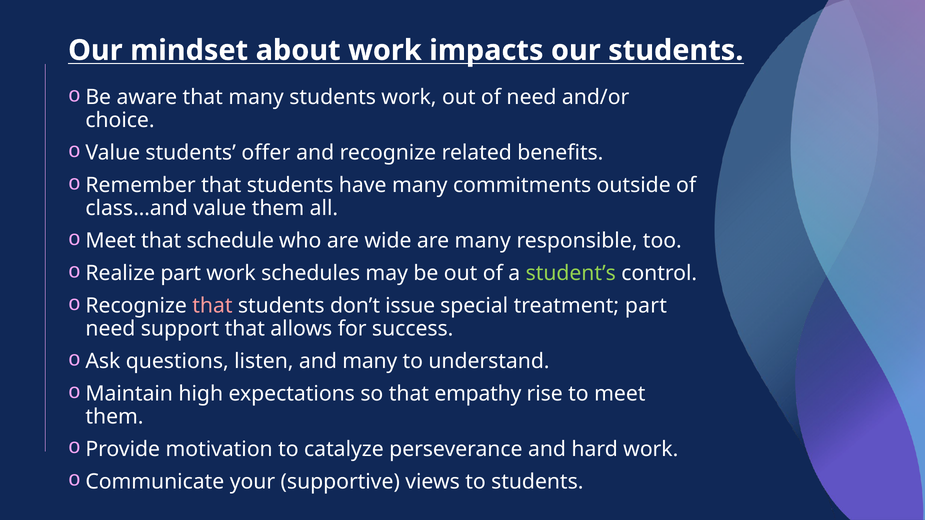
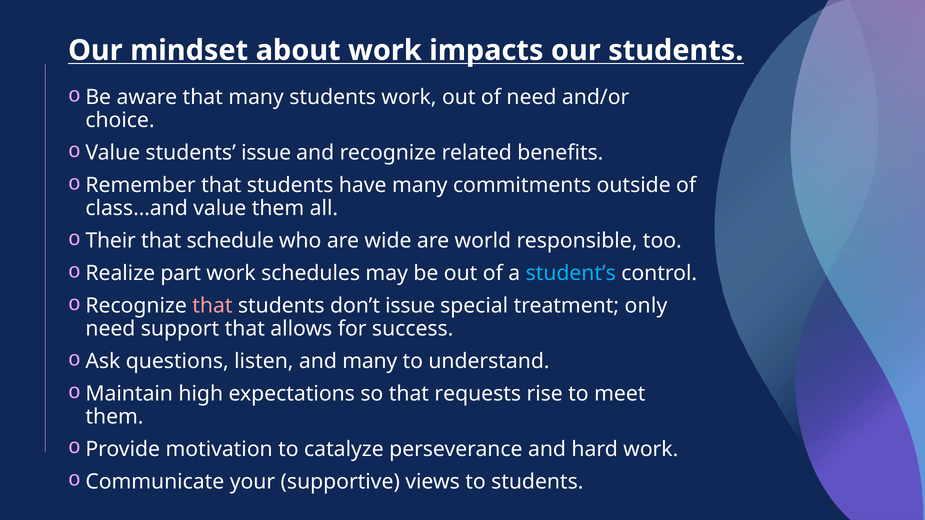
students offer: offer -> issue (266, 153)
Meet: Meet -> Their (111, 241)
are many: many -> world (483, 241)
student’s colour: light green -> light blue (571, 273)
treatment part: part -> only (646, 306)
empathy: empathy -> requests (478, 394)
